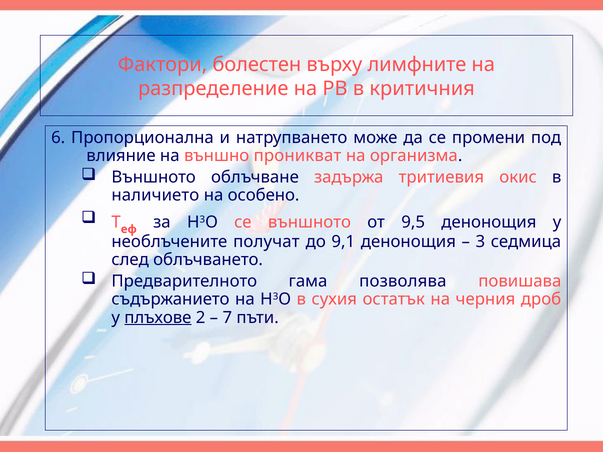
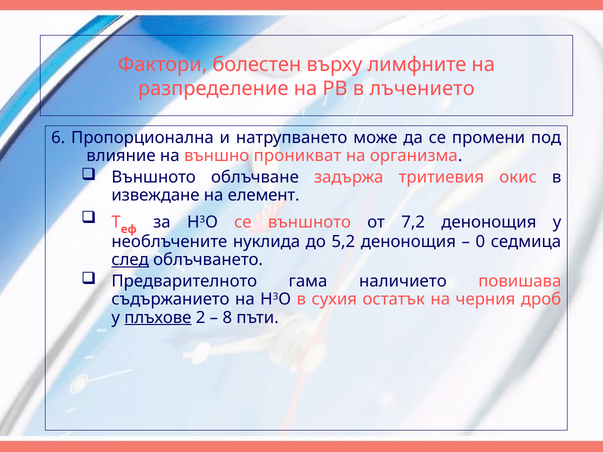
критичния: критичния -> лъчението (422, 89)
наличието: наличието -> извеждане (155, 195)
особено: особено -> елемент (264, 195)
9,5: 9,5 -> 7,2 (413, 223)
получат: получат -> нуклида (267, 242)
9,1: 9,1 -> 5,2 (343, 242)
3: 3 -> 0 (480, 242)
след underline: none -> present (130, 260)
позволява: позволява -> наличието (403, 282)
7: 7 -> 8 (227, 318)
